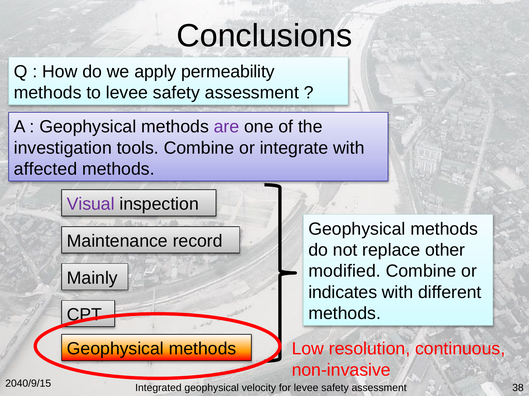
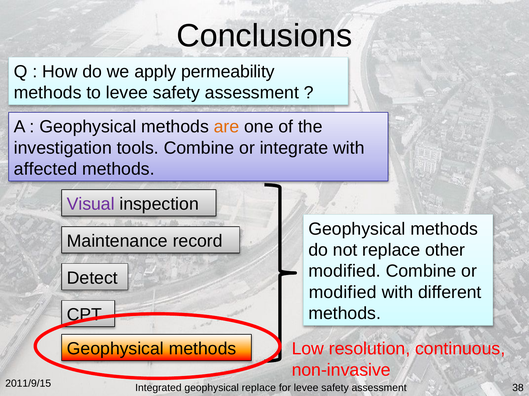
are colour: purple -> orange (226, 127)
Mainly: Mainly -> Detect (92, 278)
indicates: indicates -> modified (343, 293)
2040/9/15: 2040/9/15 -> 2011/9/15 (28, 384)
geophysical velocity: velocity -> replace (259, 389)
